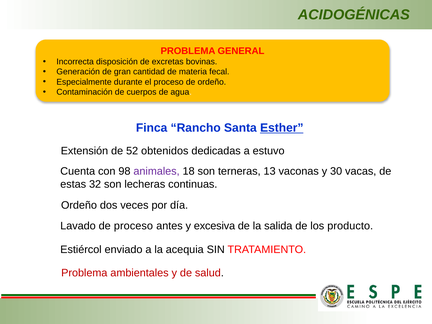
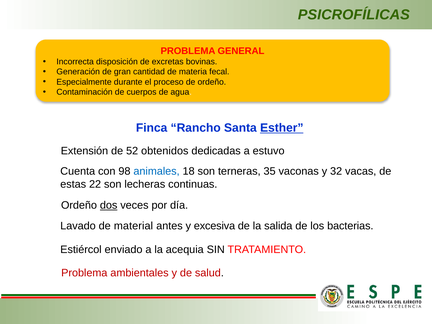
ACIDOGÉNICAS: ACIDOGÉNICAS -> PSICROFÍLICAS (354, 15)
animales colour: purple -> blue (157, 171)
13: 13 -> 35 (270, 171)
30: 30 -> 32 (336, 171)
32: 32 -> 22 (95, 184)
dos underline: none -> present (109, 205)
de proceso: proceso -> material (133, 226)
producto: producto -> bacterias (350, 226)
